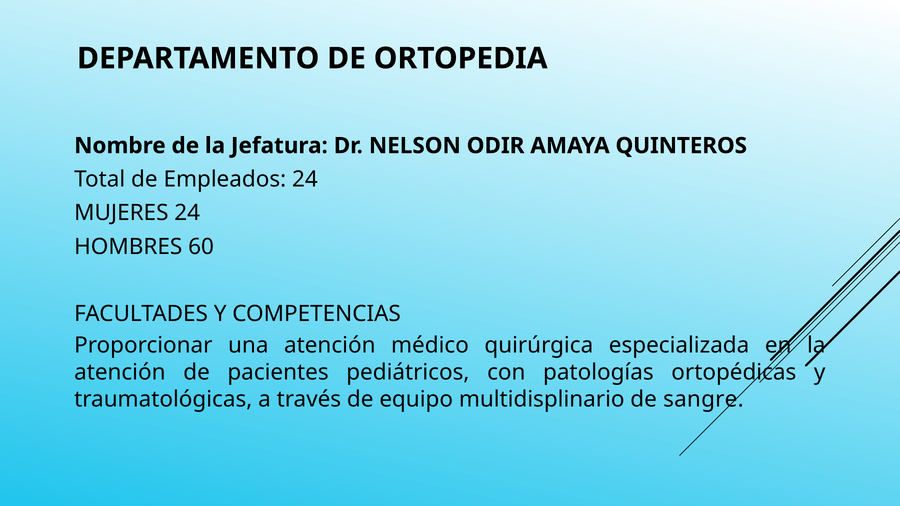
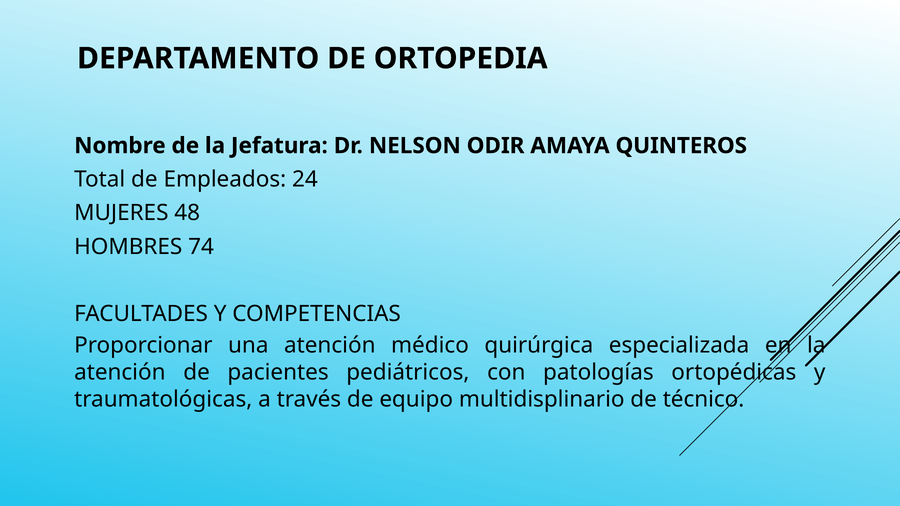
MUJERES 24: 24 -> 48 (187, 213)
60: 60 -> 74 (201, 247)
sangre: sangre -> técnico (704, 399)
